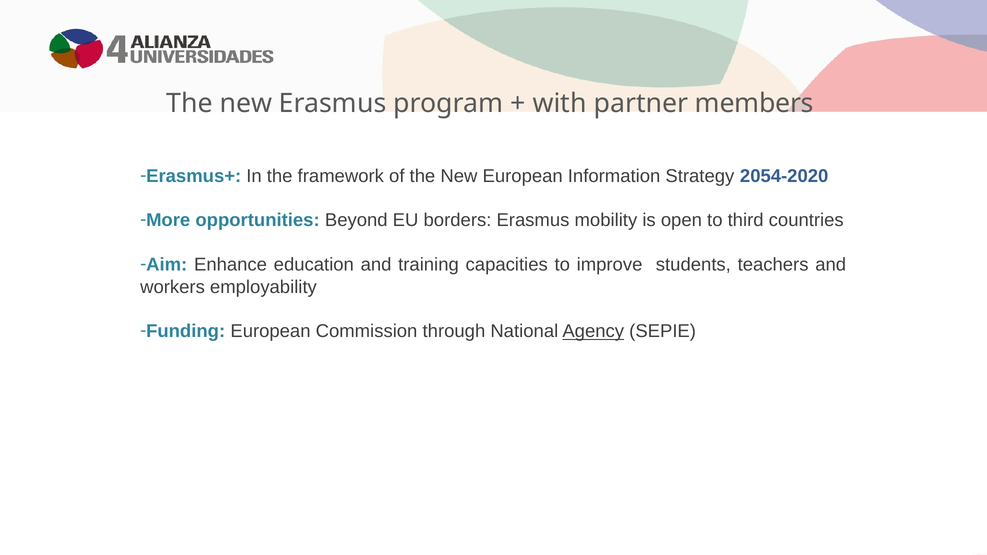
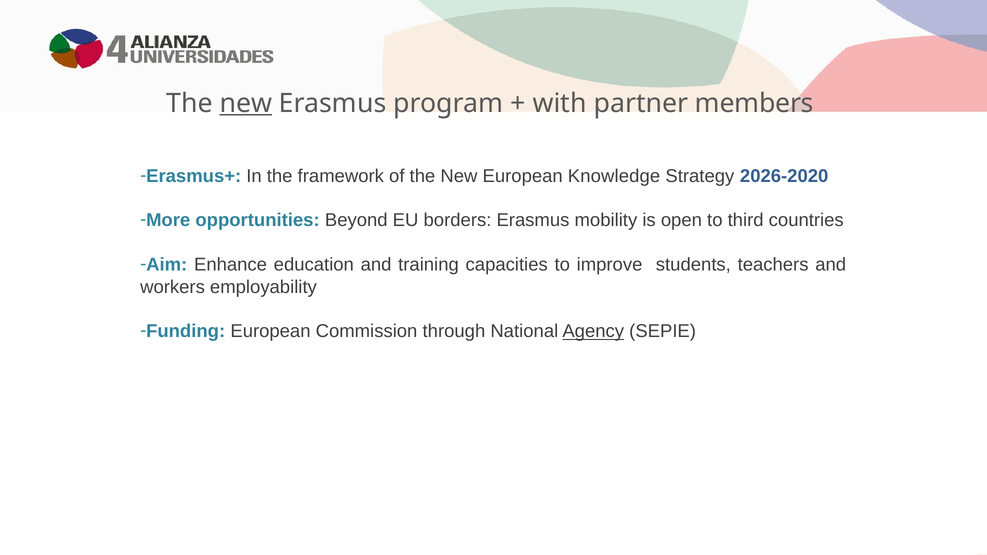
new underline: none -> present (246, 103)
Information: Information -> Knowledge (614, 176)
2054-2020: 2054-2020 -> 2026-2020 (784, 176)
